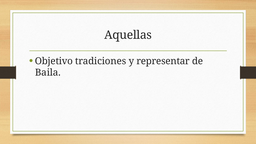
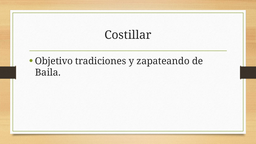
Aquellas: Aquellas -> Costillar (128, 35)
representar: representar -> zapateando (163, 61)
